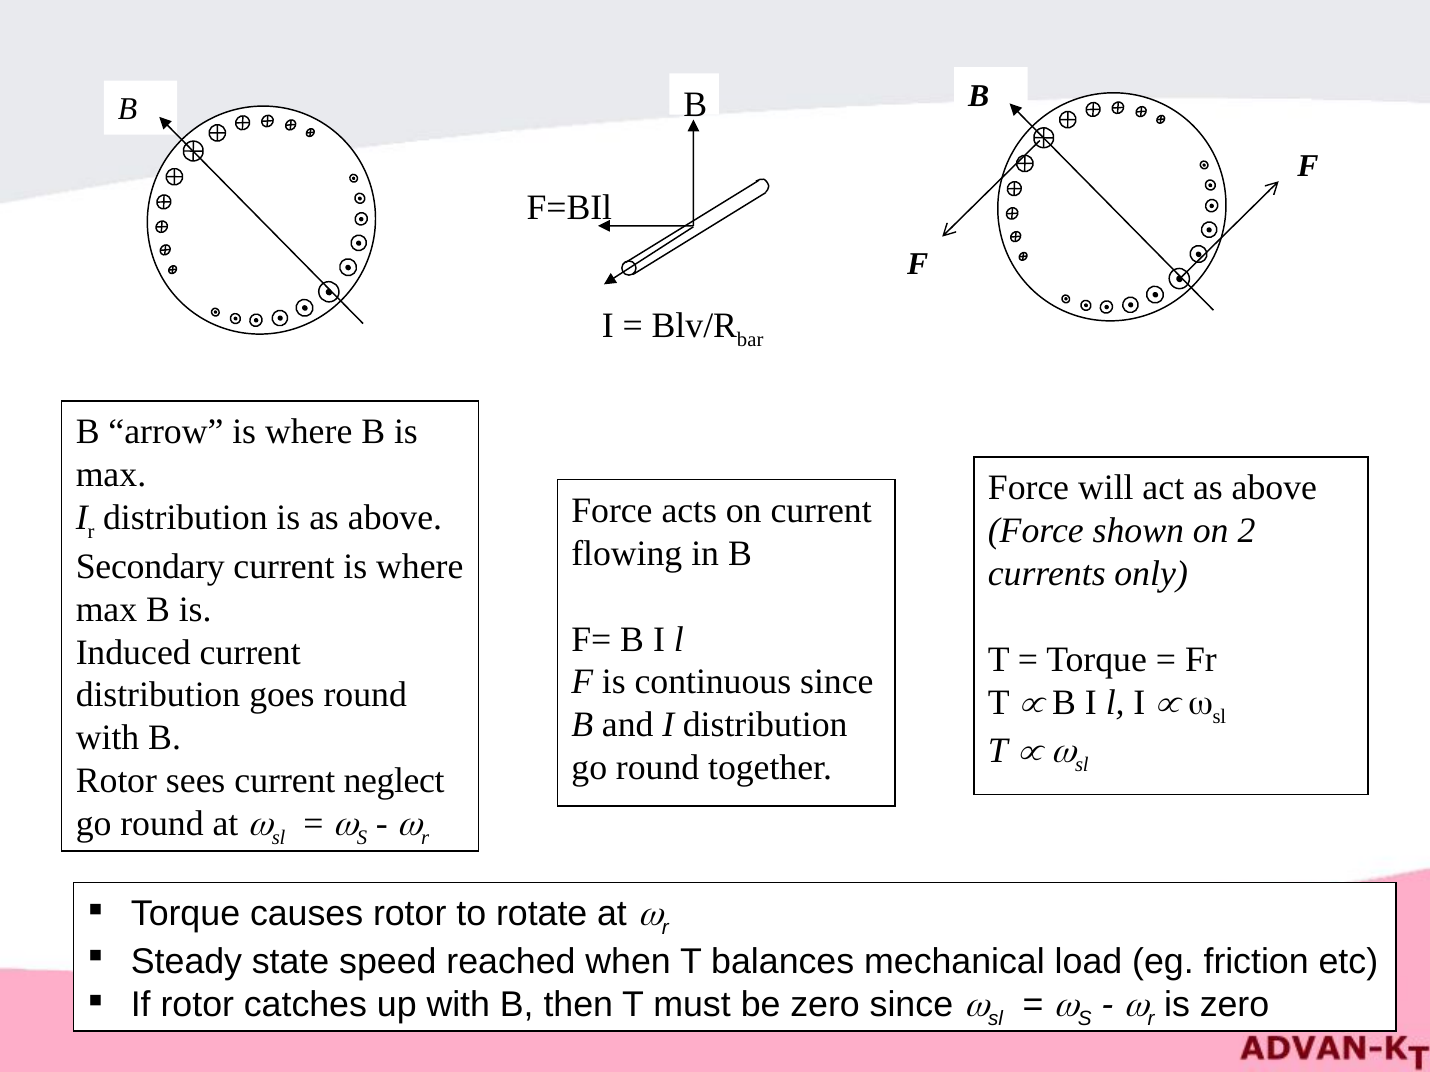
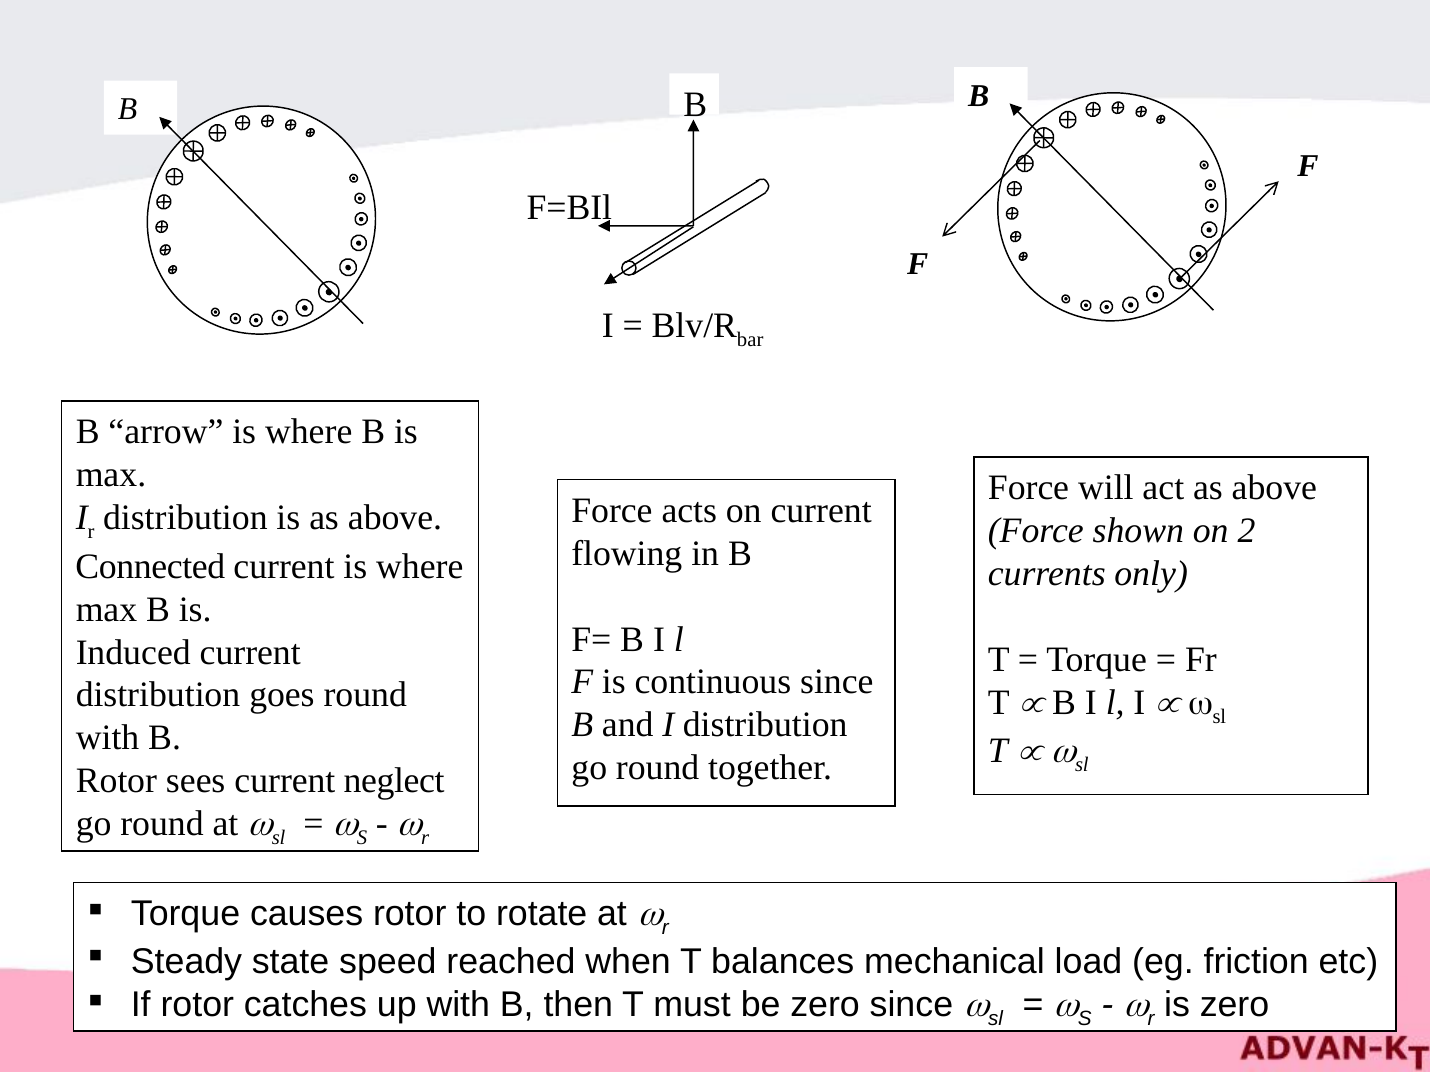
Secondary: Secondary -> Connected (150, 567)
